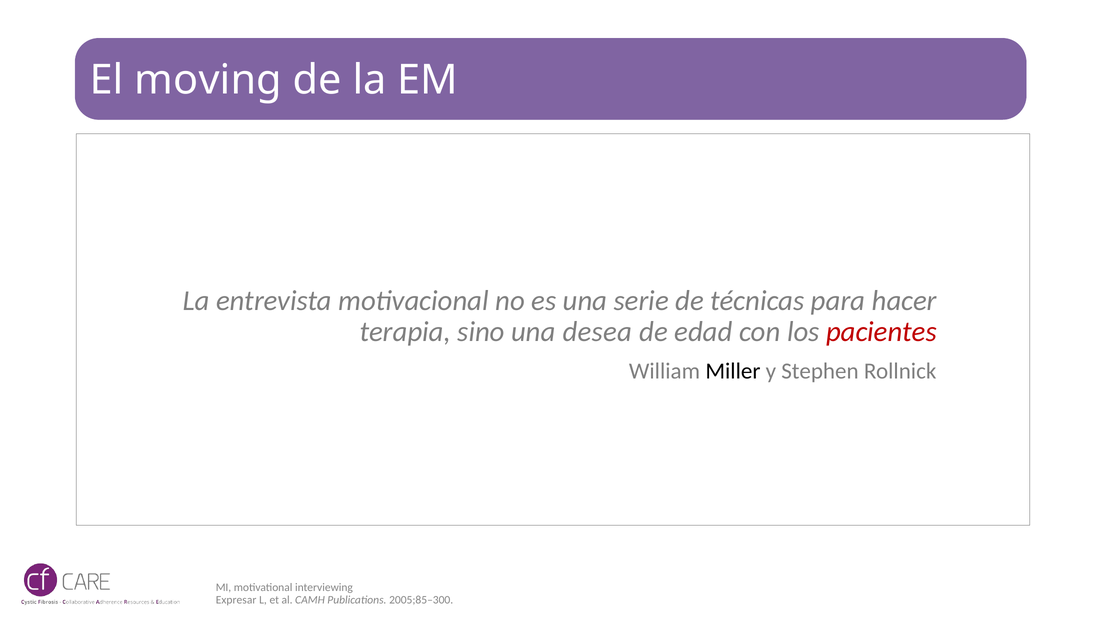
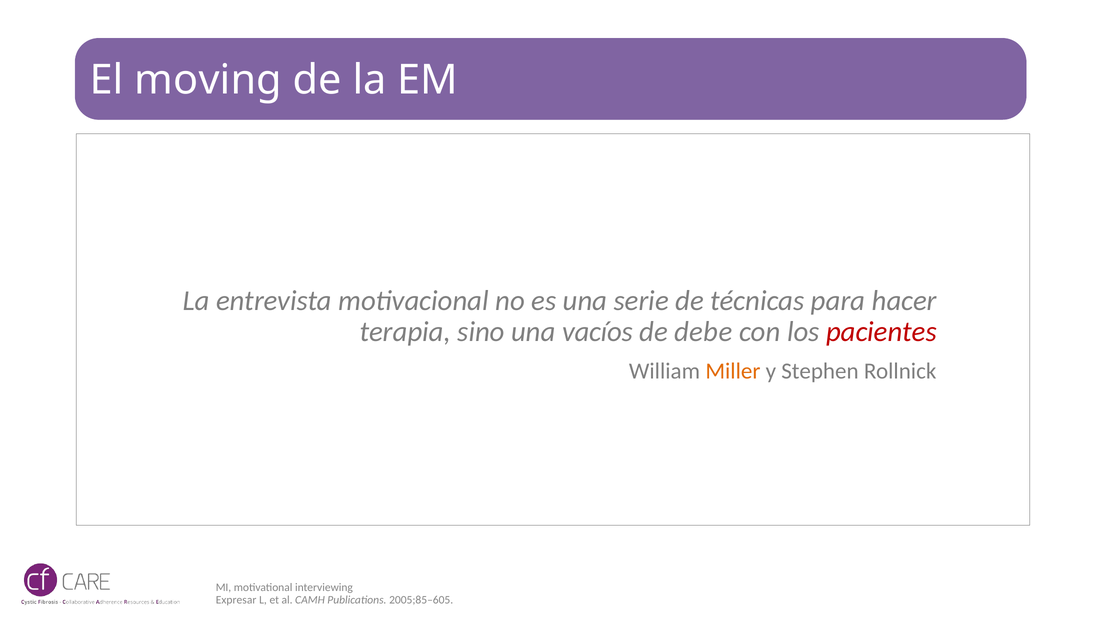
desea: desea -> vacíos (598, 332)
edad: edad -> debe (703, 332)
Miller colour: black -> orange (733, 371)
2005;85–300: 2005;85–300 -> 2005;85–605 (421, 600)
